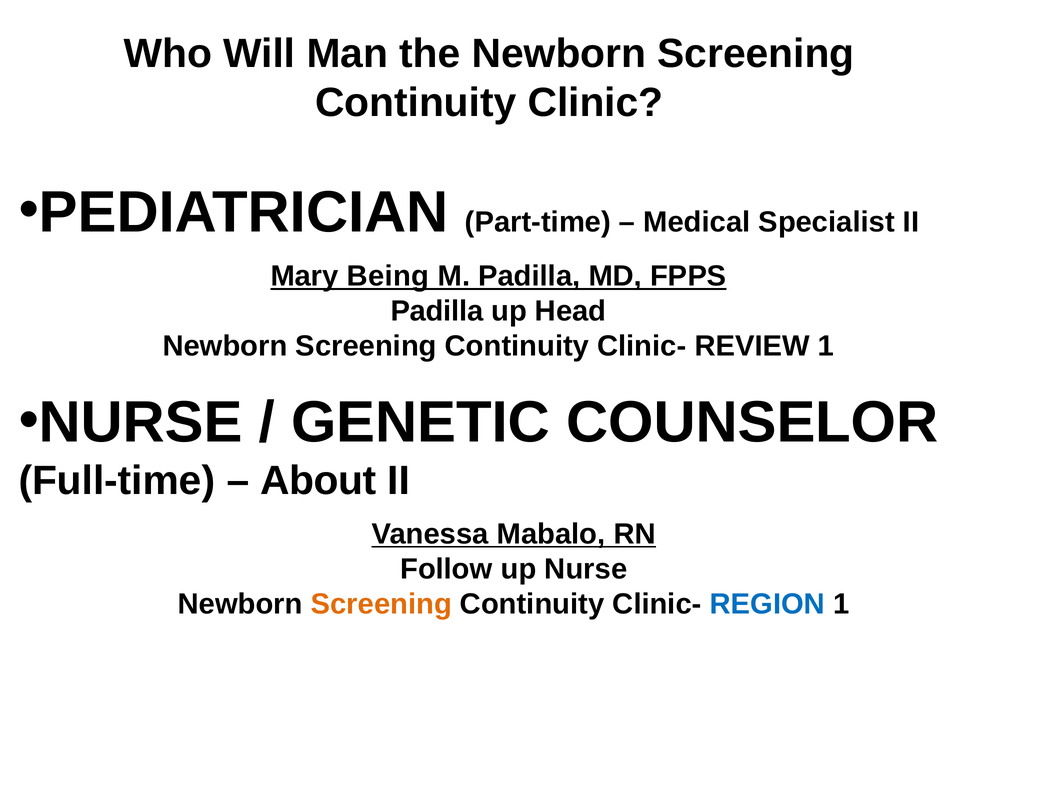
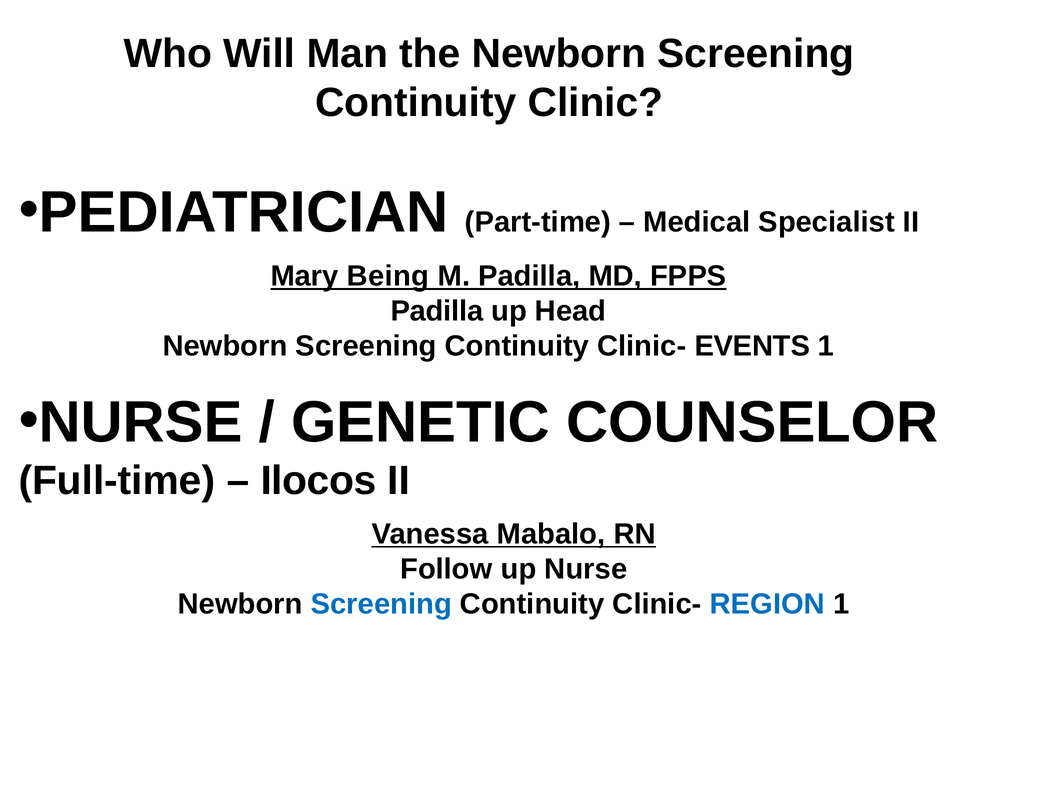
REVIEW: REVIEW -> EVENTS (752, 346)
About: About -> Ilocos (318, 481)
Screening colour: orange -> blue (381, 604)
